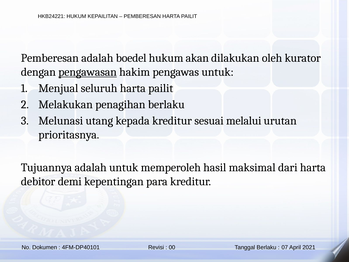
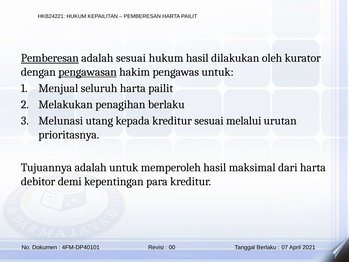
Pemberesan underline: none -> present (50, 58)
adalah boedel: boedel -> sesuai (131, 58)
hukum akan: akan -> hasil (197, 58)
